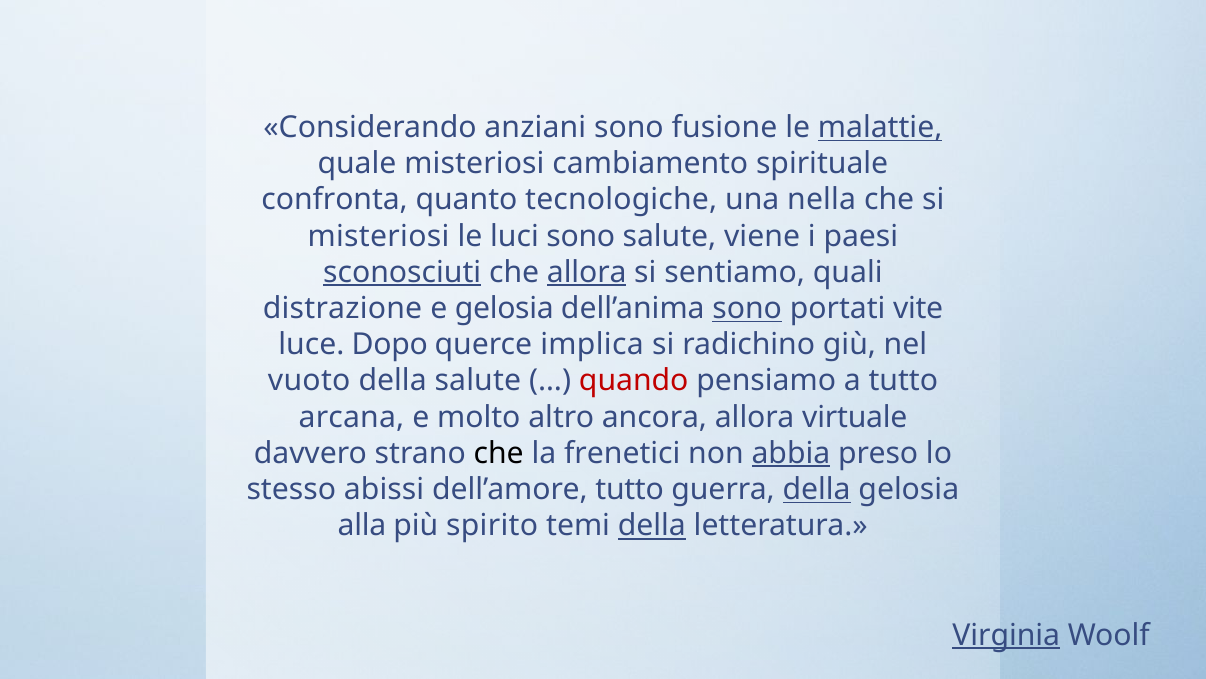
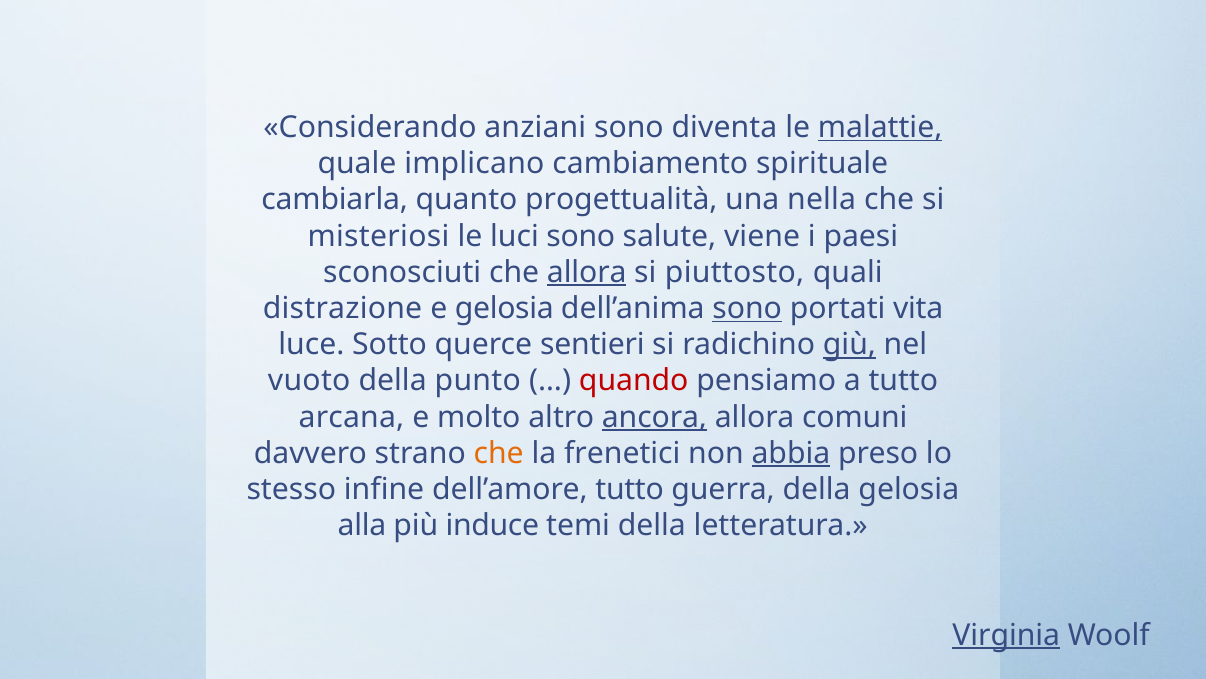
fusione: fusione -> diventa (724, 127)
quale misteriosi: misteriosi -> implicano (474, 164)
confronta: confronta -> cambiarla (335, 200)
tecnologiche: tecnologiche -> progettualità (621, 200)
sconosciuti underline: present -> none (402, 272)
sentiamo: sentiamo -> piuttosto (735, 272)
vite: vite -> vita (918, 308)
Dopo: Dopo -> Sotto (390, 344)
implica: implica -> sentieri (592, 344)
giù underline: none -> present (849, 344)
della salute: salute -> punto (478, 381)
ancora underline: none -> present (654, 417)
virtuale: virtuale -> comuni (855, 417)
che colour: black -> orange (499, 453)
abissi: abissi -> infine (384, 489)
della underline: present -> none (817, 489)
spirito: spirito -> induce (492, 525)
della underline: present -> none (652, 525)
